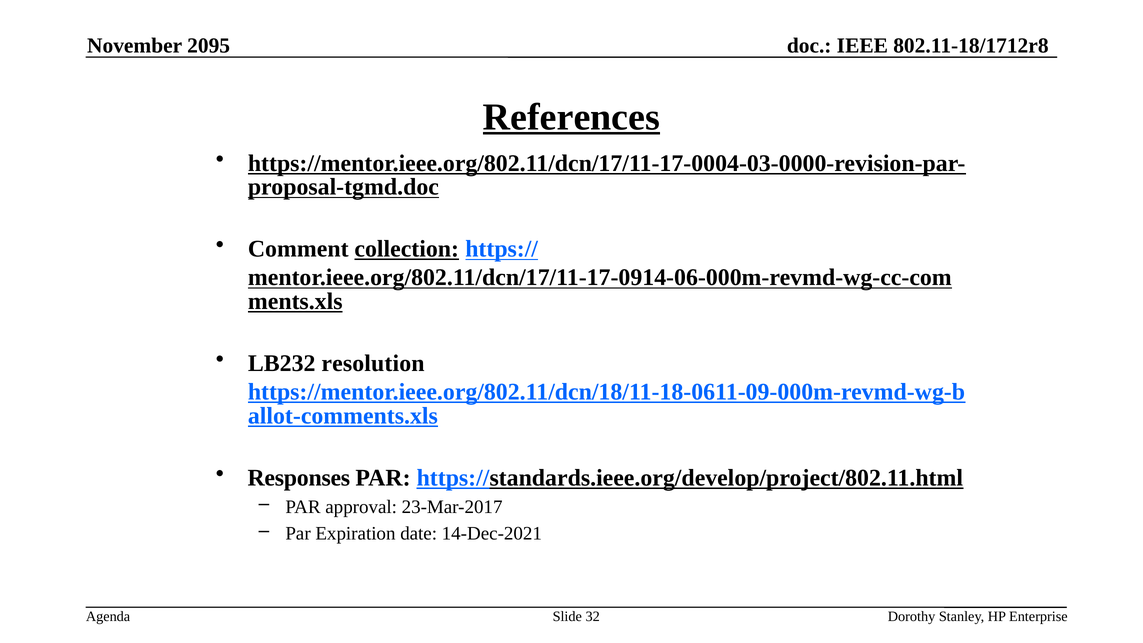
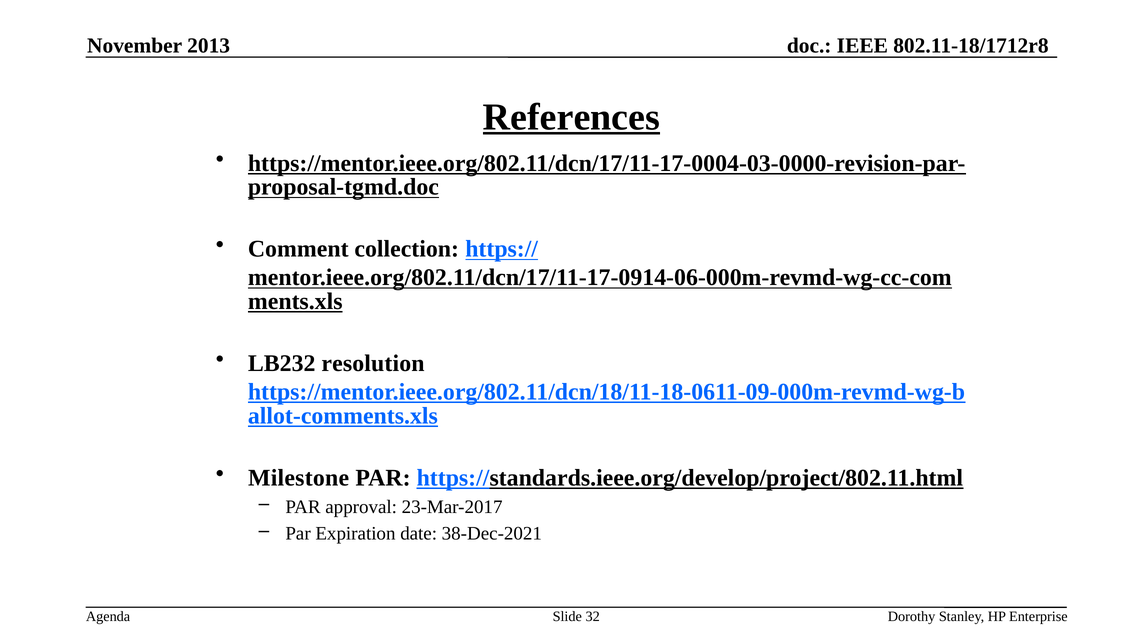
2095: 2095 -> 2013 (209, 46)
collection underline: present -> none (407, 249)
Responses: Responses -> Milestone (299, 478)
14-Dec-2021: 14-Dec-2021 -> 38-Dec-2021 (492, 533)
